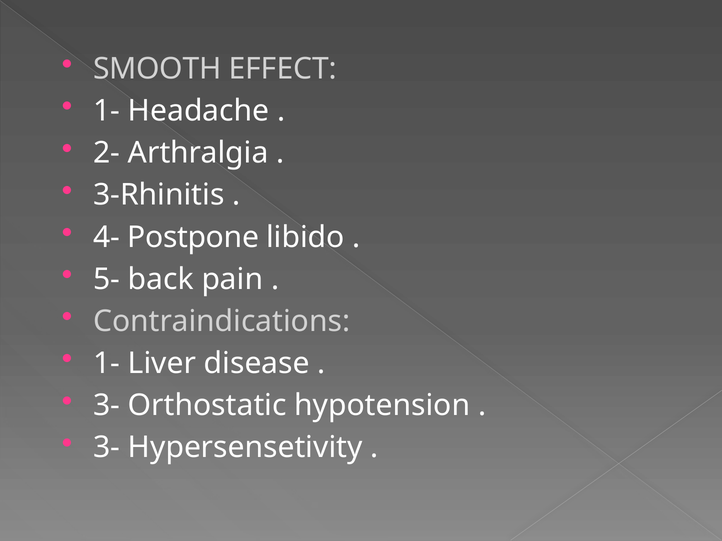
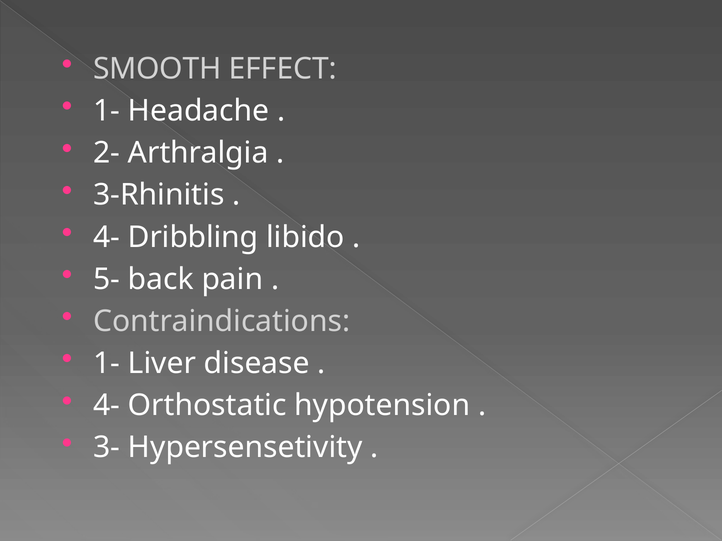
Postpone: Postpone -> Dribbling (193, 237)
3-: 3- -> 4- (107, 406)
